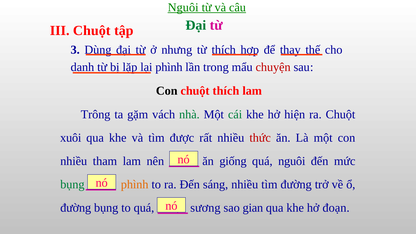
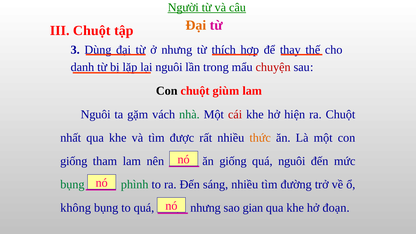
Nguôi: Nguôi -> Người (183, 7)
Đại colour: green -> orange (196, 25)
phình: phình -> nguôi (169, 67)
chuột thích: thích -> giùm (226, 91)
Trông: Trông -> Nguôi (96, 115)
cái colour: green -> red (235, 115)
xuôi: xuôi -> nhất (71, 138)
thức colour: red -> orange (260, 138)
nhiều: nhiều -> giống (74, 161)
phình colour: orange -> green (135, 185)
đường: đường -> không (76, 208)
sương: sương -> nhưng (206, 208)
